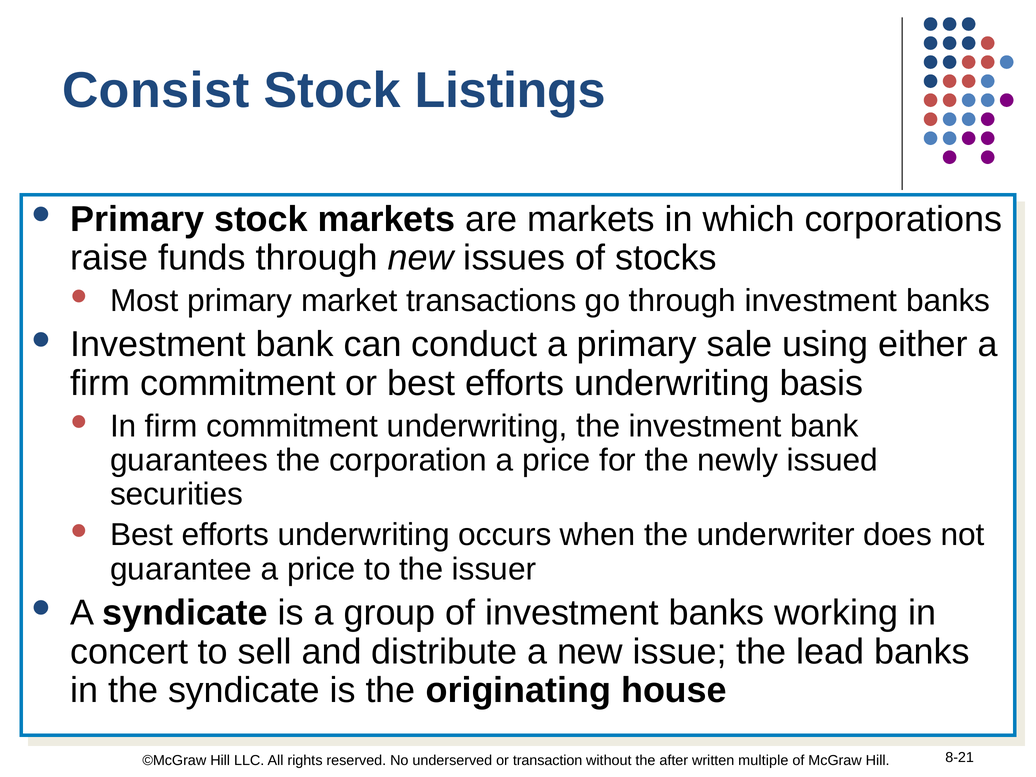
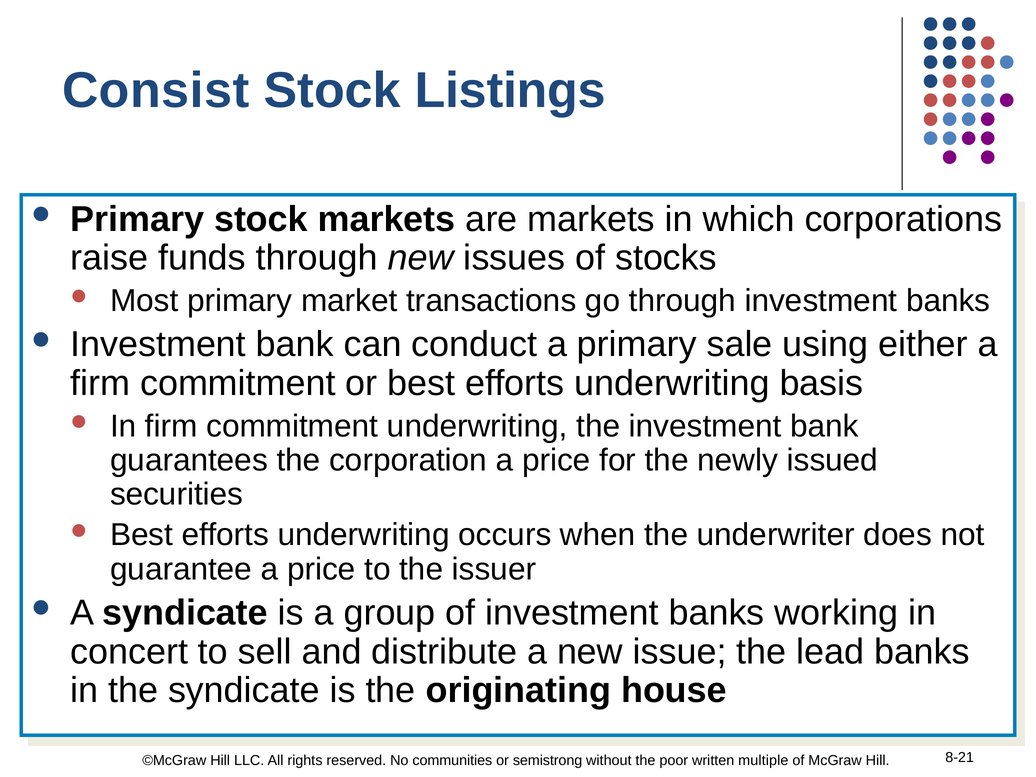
underserved: underserved -> communities (452, 760)
transaction: transaction -> semistrong (548, 760)
after: after -> poor (674, 760)
